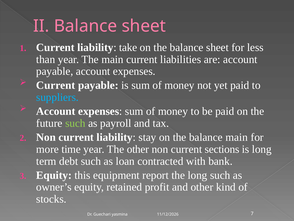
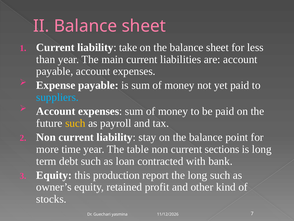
Current: Current -> Expense (56, 85)
such colour: light green -> yellow (75, 123)
balance main: main -> point (237, 137)
The other: other -> table (138, 149)
equipment: equipment -> production (116, 175)
